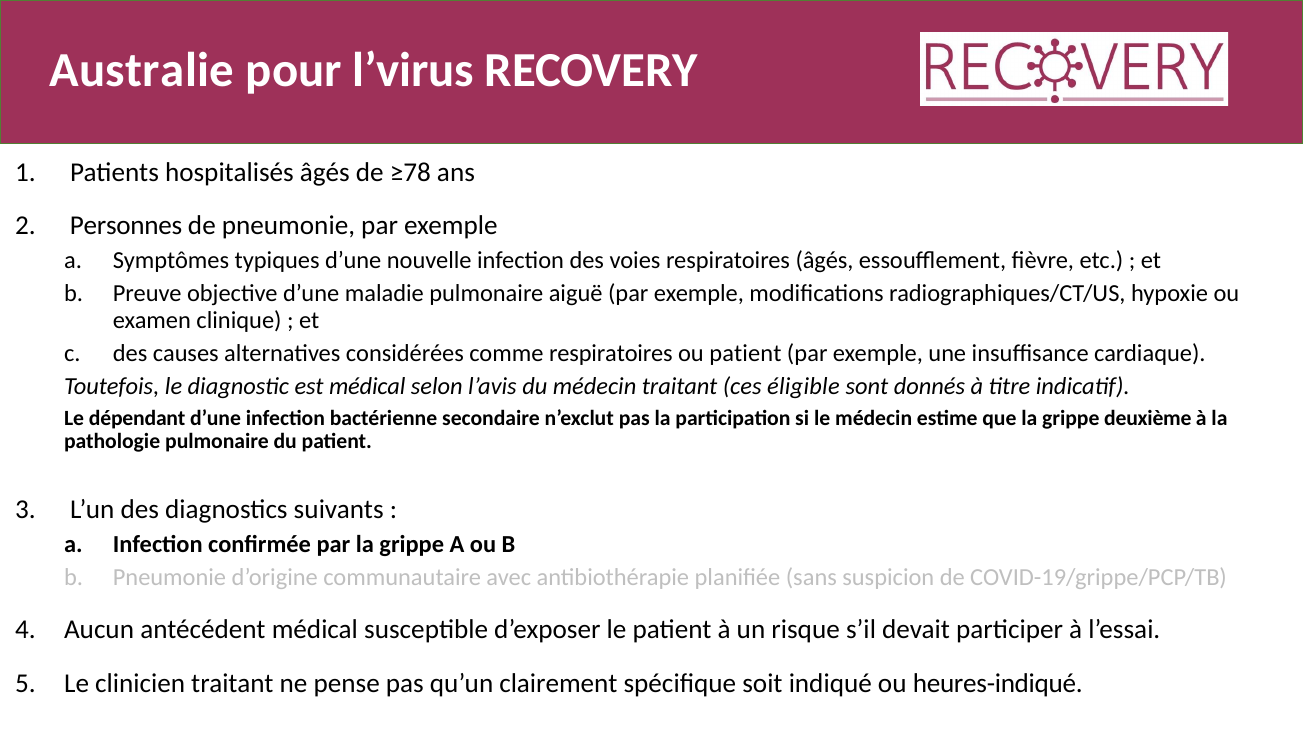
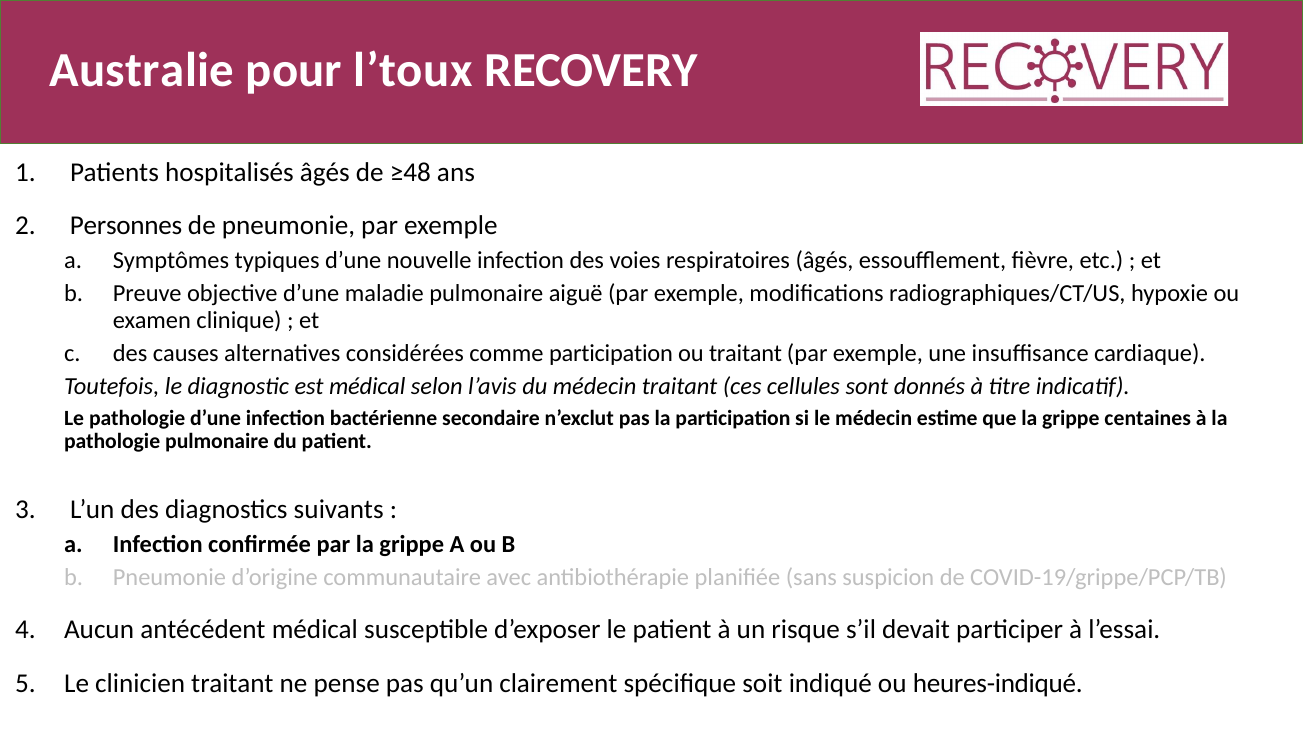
l’virus: l’virus -> l’toux (413, 70)
≥78: ≥78 -> ≥48 (410, 172)
comme respiratoires: respiratoires -> participation (611, 353)
ou patient: patient -> traitant (746, 353)
éligible: éligible -> cellules (803, 386)
Le dépendant: dépendant -> pathologie (137, 418)
deuxième: deuxième -> centaines (1148, 418)
